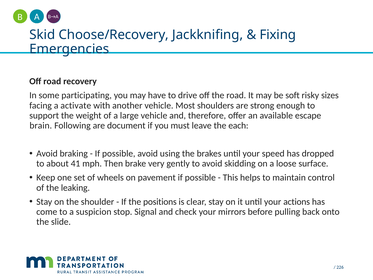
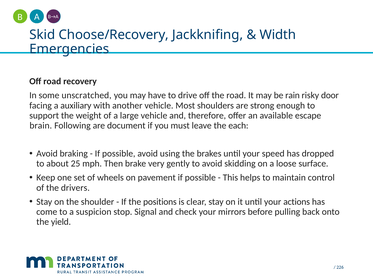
Fixing: Fixing -> Width (278, 35)
participating: participating -> unscratched (87, 95)
soft: soft -> rain (293, 95)
sizes: sizes -> door (330, 95)
activate: activate -> auxiliary (76, 105)
41: 41 -> 25 (75, 163)
leaking: leaking -> drivers (75, 188)
slide: slide -> yield (61, 222)
